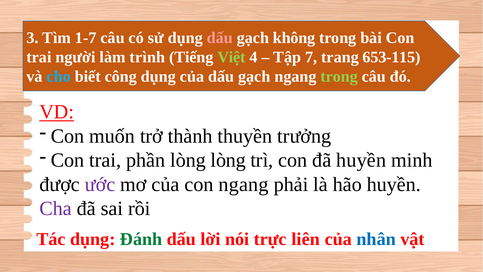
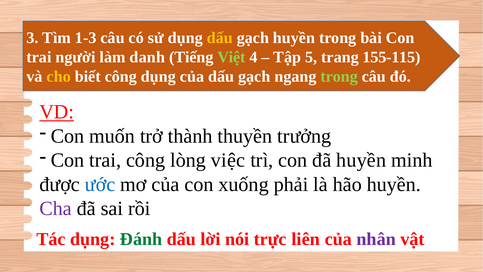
1-7: 1-7 -> 1-3 (86, 38)
dấu colour: pink -> yellow (220, 38)
gạch không: không -> huyền (294, 38)
trình: trình -> danh (147, 57)
7: 7 -> 5 (311, 57)
653-115: 653-115 -> 155-115 (392, 57)
cho colour: light blue -> yellow (59, 76)
trai phần: phần -> công (146, 160)
lòng lòng: lòng -> việc (228, 160)
ước colour: purple -> blue (100, 184)
con ngang: ngang -> xuống (244, 184)
nhân colour: blue -> purple (376, 239)
